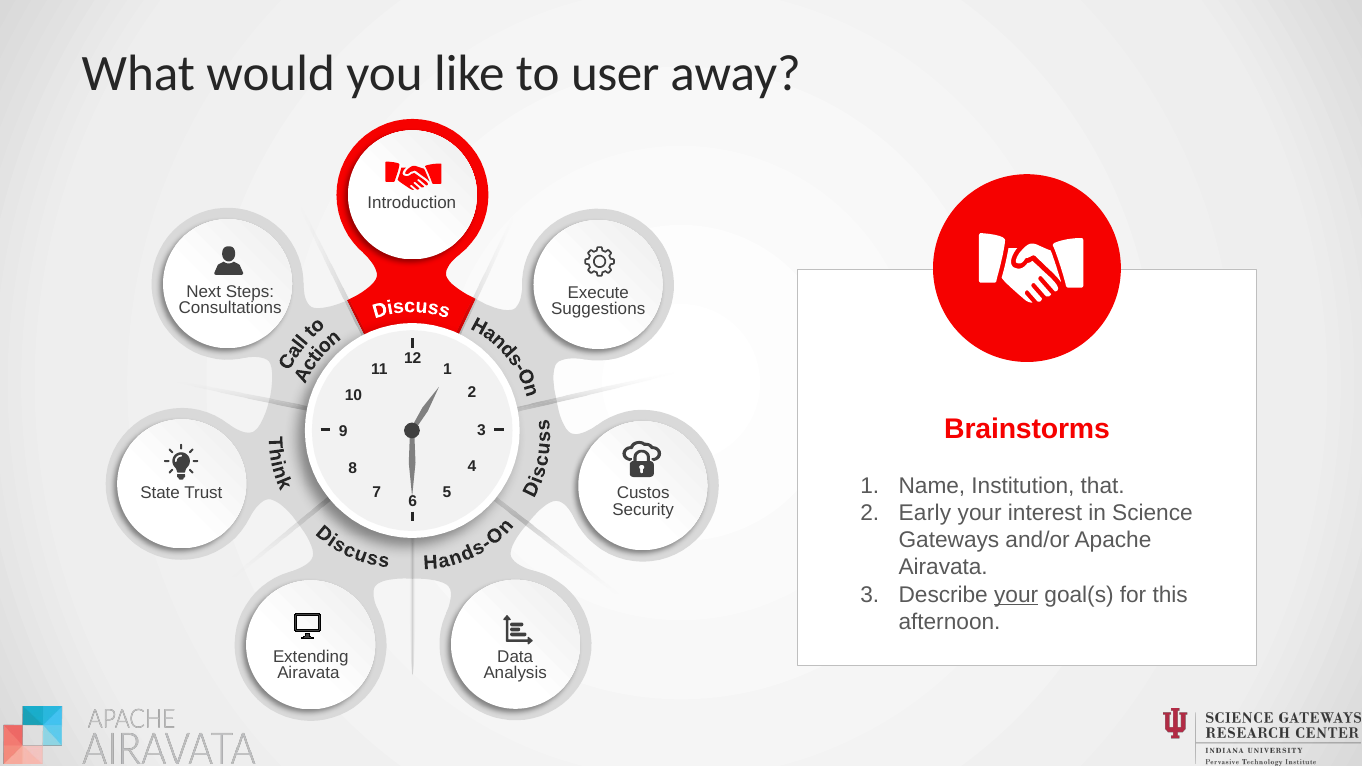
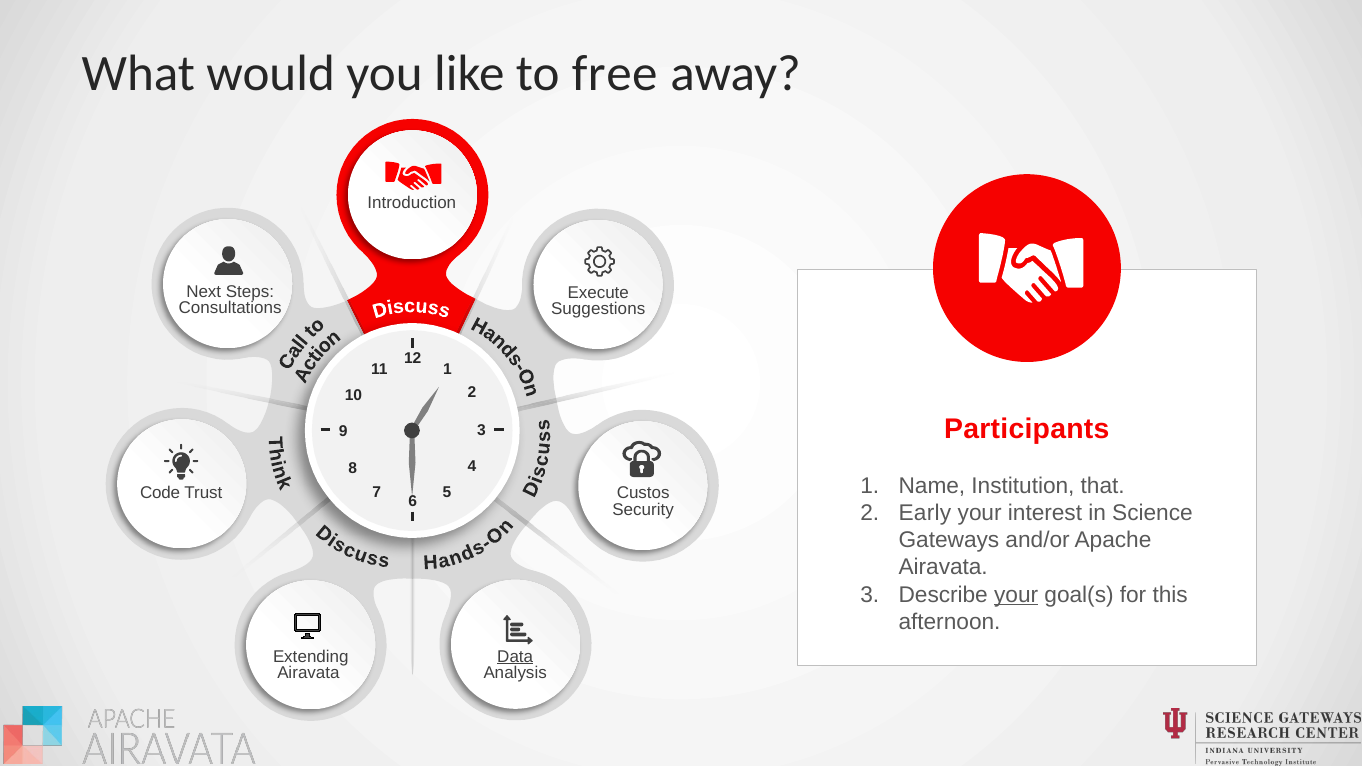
user: user -> free (615, 74)
Brainstorms: Brainstorms -> Participants (1027, 429)
State: State -> Code (160, 493)
Data underline: none -> present (515, 657)
